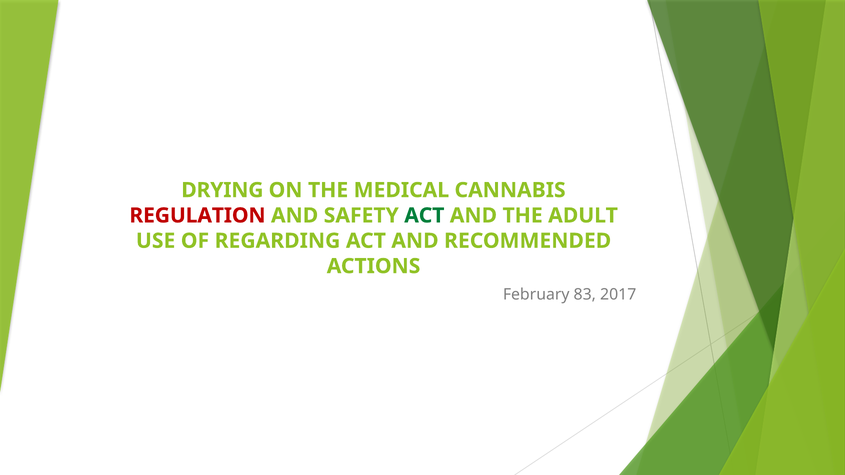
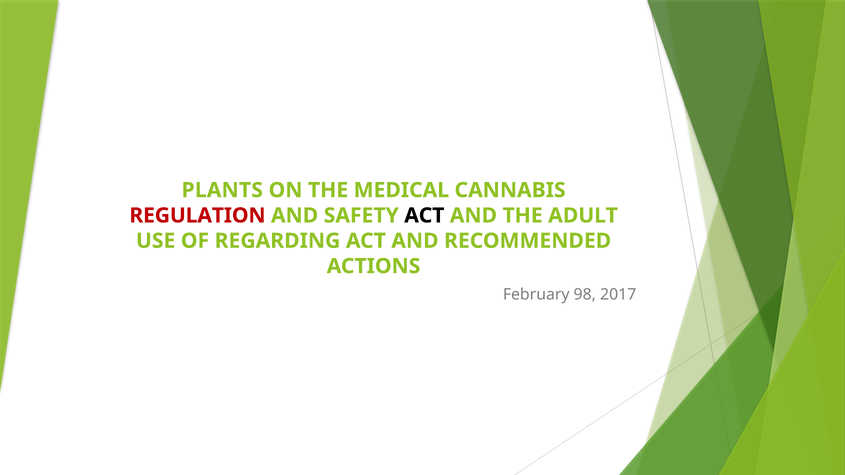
DRYING: DRYING -> PLANTS (222, 190)
ACT colour: green -> black (424, 216)
83: 83 -> 98 (585, 295)
